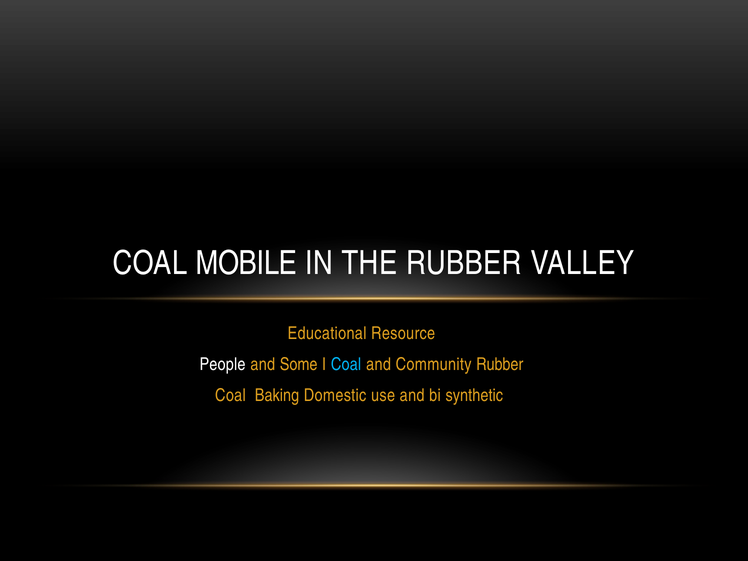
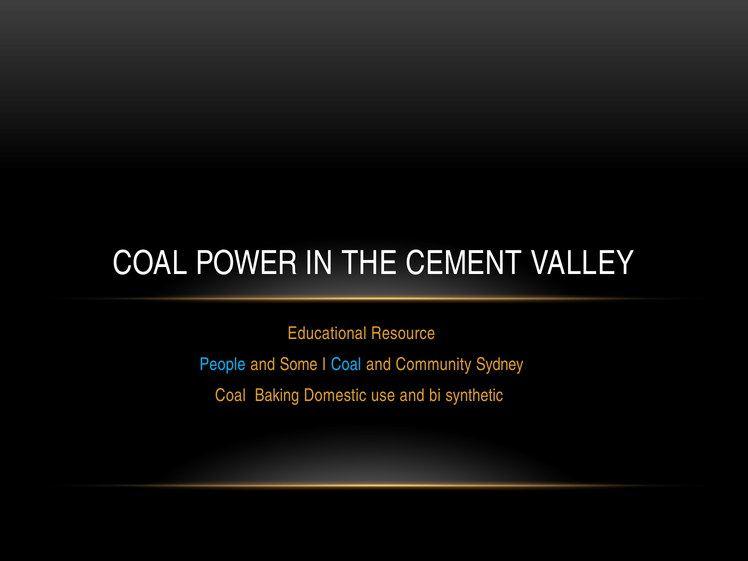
MOBILE: MOBILE -> POWER (246, 263)
THE RUBBER: RUBBER -> CEMENT (464, 263)
People colour: white -> light blue (223, 364)
Community Rubber: Rubber -> Sydney (500, 364)
